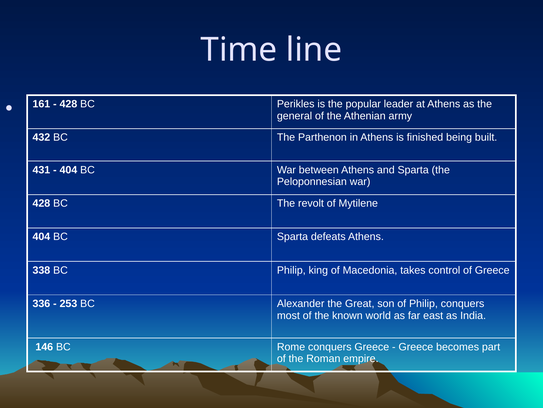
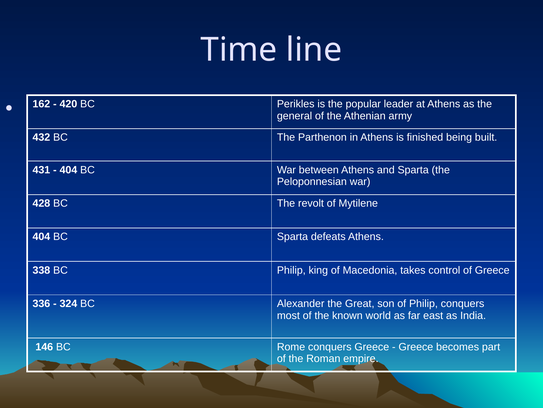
161: 161 -> 162 (41, 104)
428: 428 -> 420 (68, 104)
253: 253 -> 324 (68, 303)
